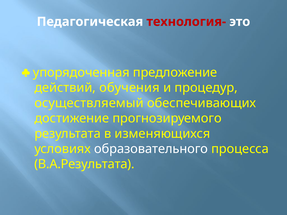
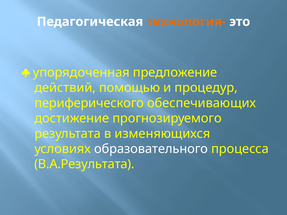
технология- colour: red -> orange (186, 22)
обучения: обучения -> помощью (130, 88)
осуществляемый: осуществляемый -> периферического (89, 103)
